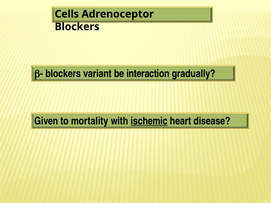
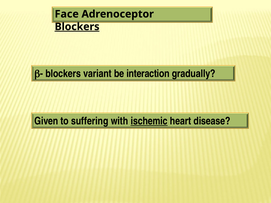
Cells: Cells -> Face (67, 14)
Blockers underline: none -> present (77, 27)
mortality: mortality -> suffering (90, 121)
